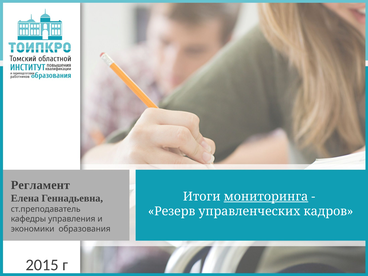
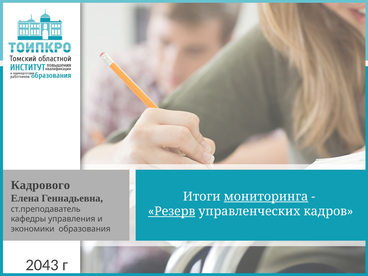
Регламент: Регламент -> Кадрового (40, 185)
Резерв underline: none -> present (172, 211)
2015: 2015 -> 2043 (42, 265)
